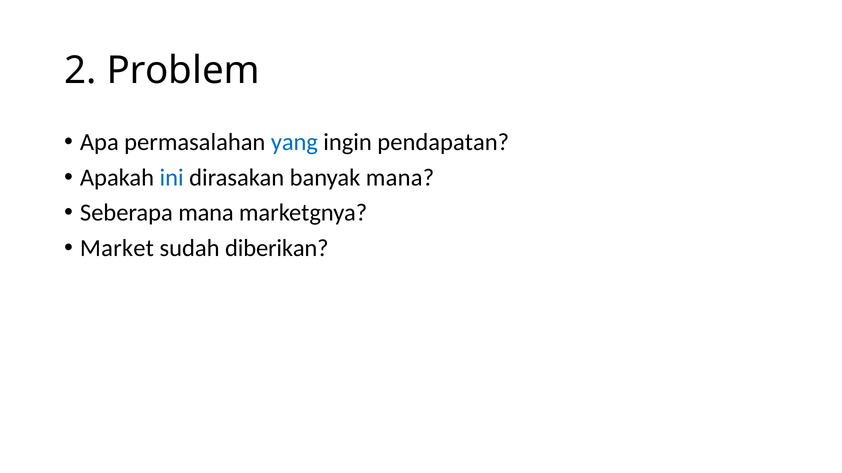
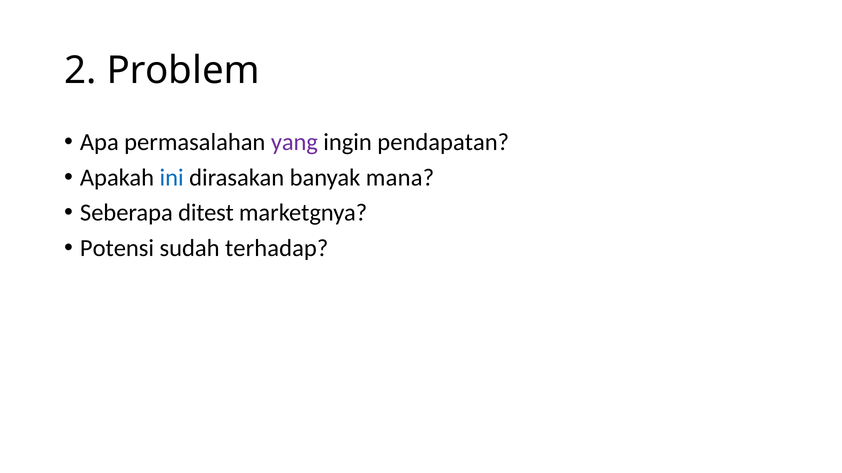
yang colour: blue -> purple (294, 142)
Seberapa mana: mana -> ditest (206, 213)
Market: Market -> Potensi (117, 248)
diberikan: diberikan -> terhadap (277, 248)
